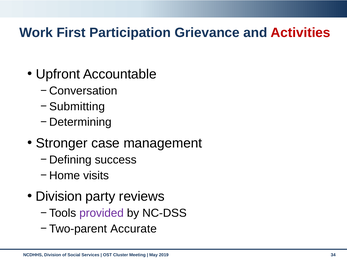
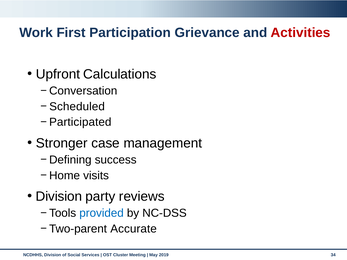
Accountable: Accountable -> Calculations (120, 74)
Submitting: Submitting -> Scheduled (77, 107)
Determining: Determining -> Participated (80, 122)
provided colour: purple -> blue (102, 213)
